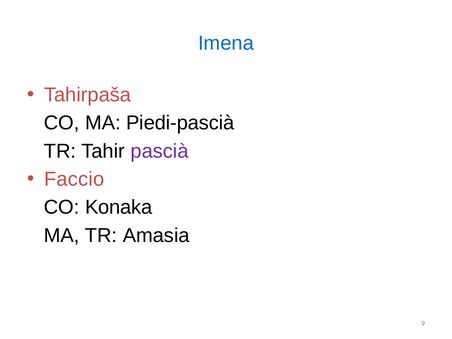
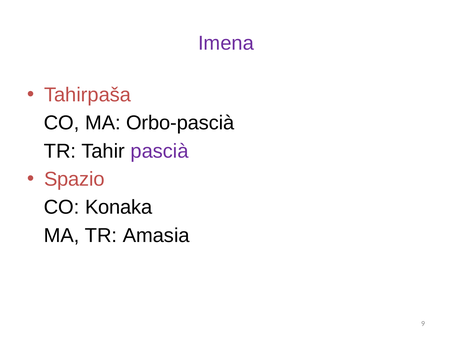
Imena colour: blue -> purple (226, 43)
Piedi-pascià: Piedi-pascià -> Orbo-pascià (180, 123)
Faccio: Faccio -> Spazio (74, 179)
